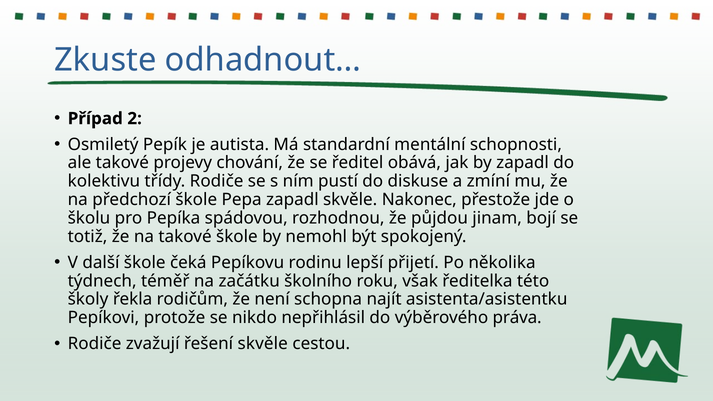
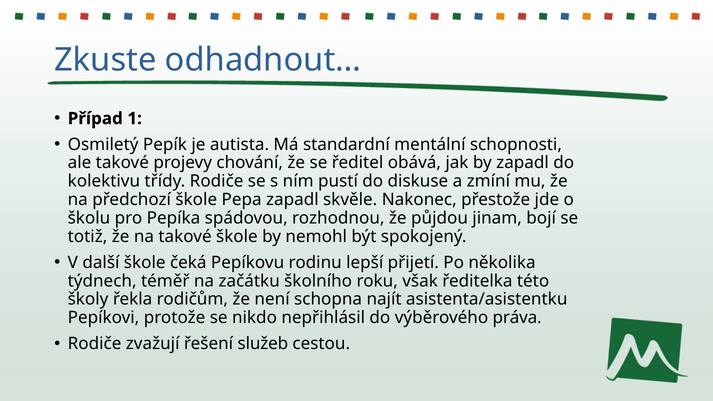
2: 2 -> 1 (135, 119)
řešení skvěle: skvěle -> služeb (263, 344)
